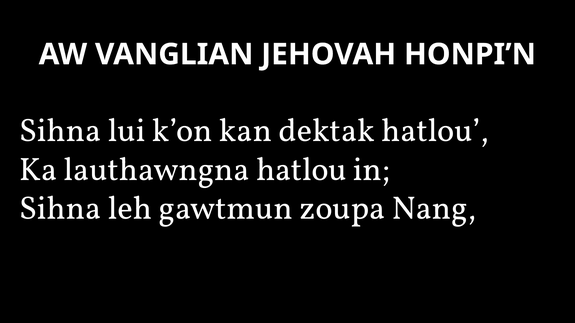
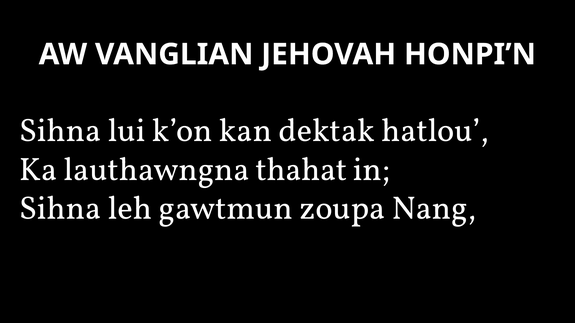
lauthawngna hatlou: hatlou -> thahat (301, 170)
